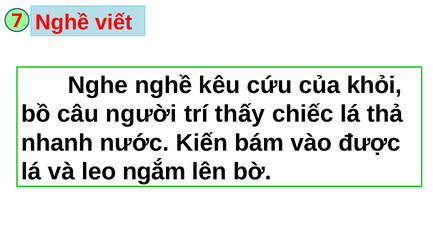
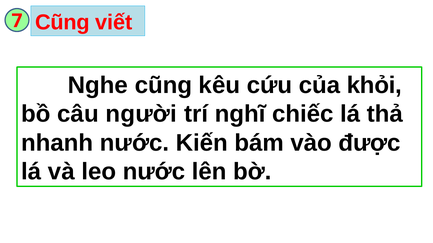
7 Nghề: Nghề -> Cũng (62, 22)
Nghe nghề: nghề -> cũng (163, 85)
thấy: thấy -> nghĩ (240, 114)
leo ngắm: ngắm -> nước (154, 172)
